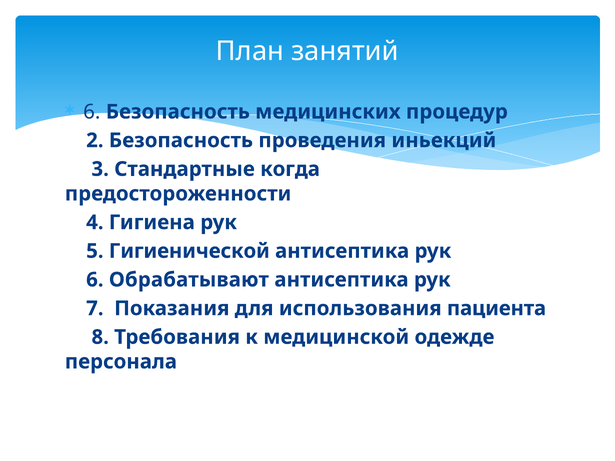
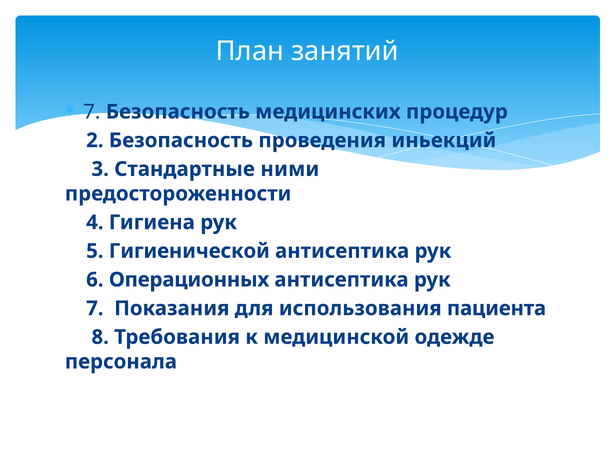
6: 6 -> 7 (92, 112)
когда: когда -> ними (290, 169)
Обрабатывают: Обрабатывают -> Операционных (189, 280)
